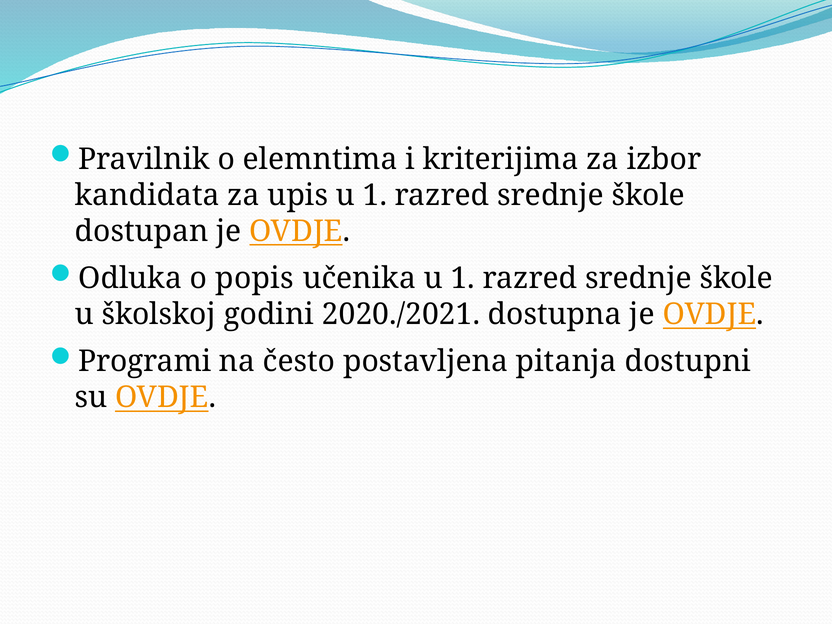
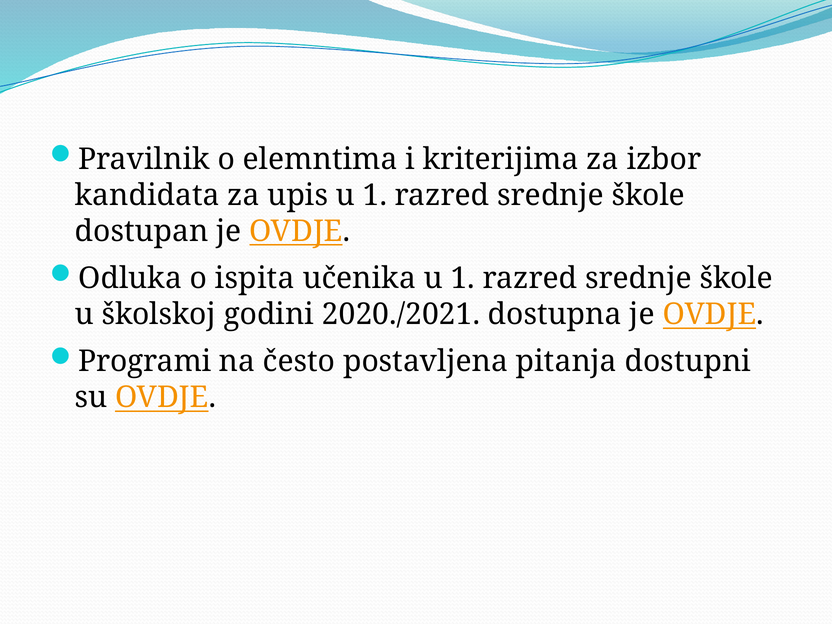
popis: popis -> ispita (255, 278)
